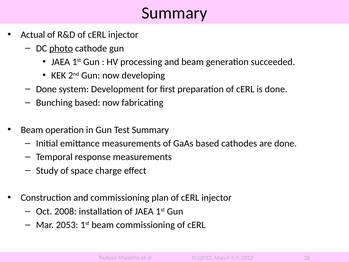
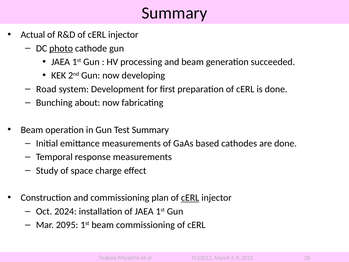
Done: Done -> Road (46, 89)
Bunching based: based -> about (87, 103)
cERL underline: none -> present (190, 198)
2008: 2008 -> 2024 (65, 211)
2053: 2053 -> 2095 (67, 225)
